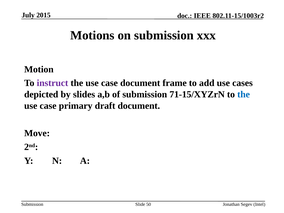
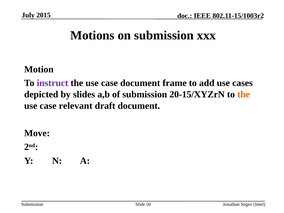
71-15/XYZrN: 71-15/XYZrN -> 20-15/XYZrN (197, 94)
the colour: blue -> orange (244, 94)
primary: primary -> relevant (76, 106)
